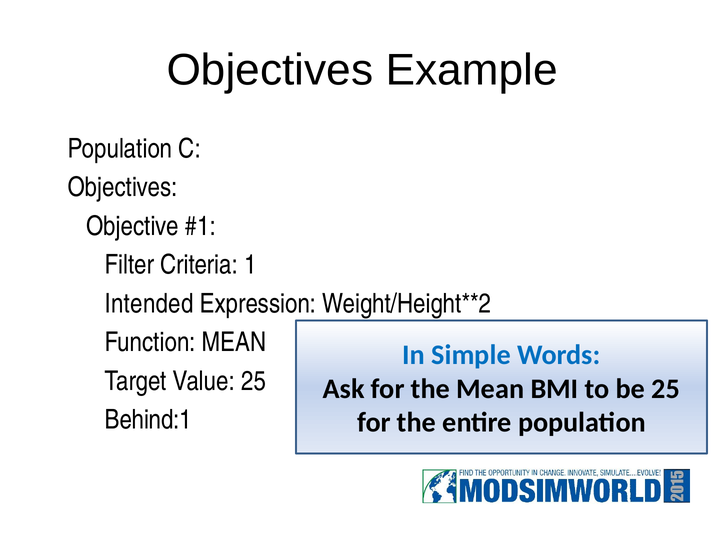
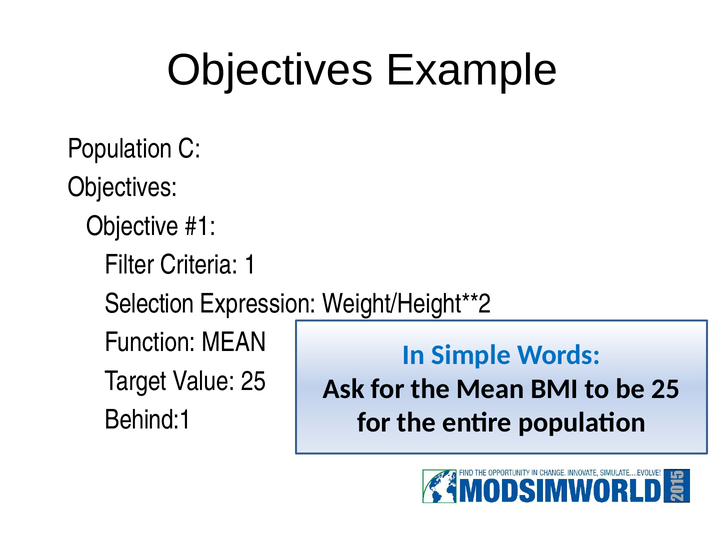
Intended: Intended -> Selection (149, 304)
